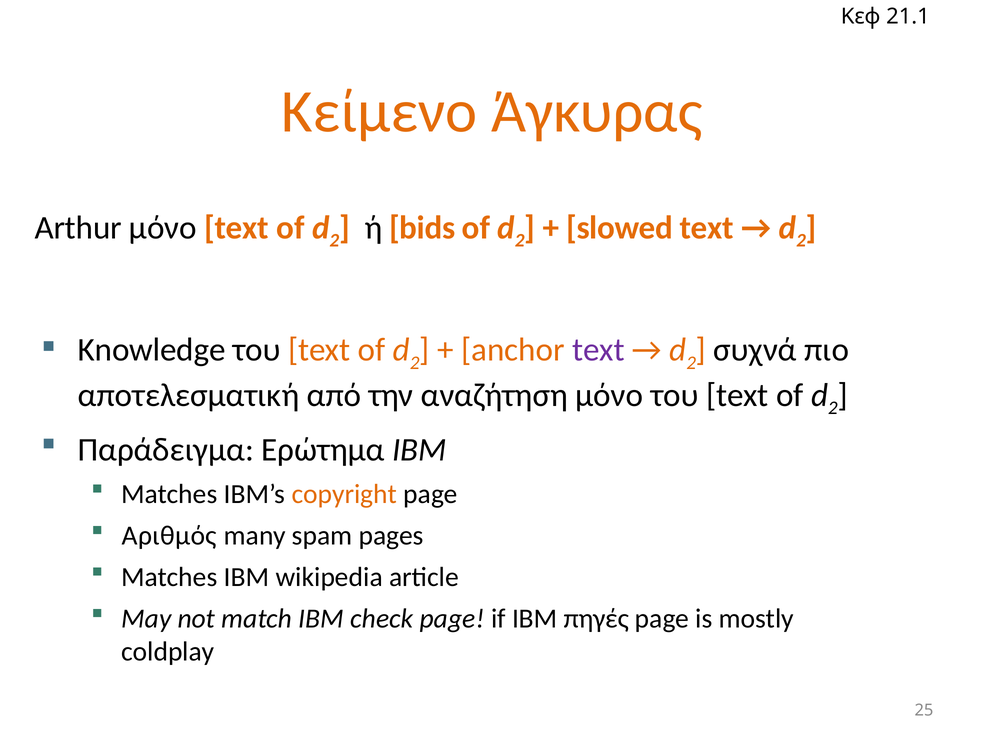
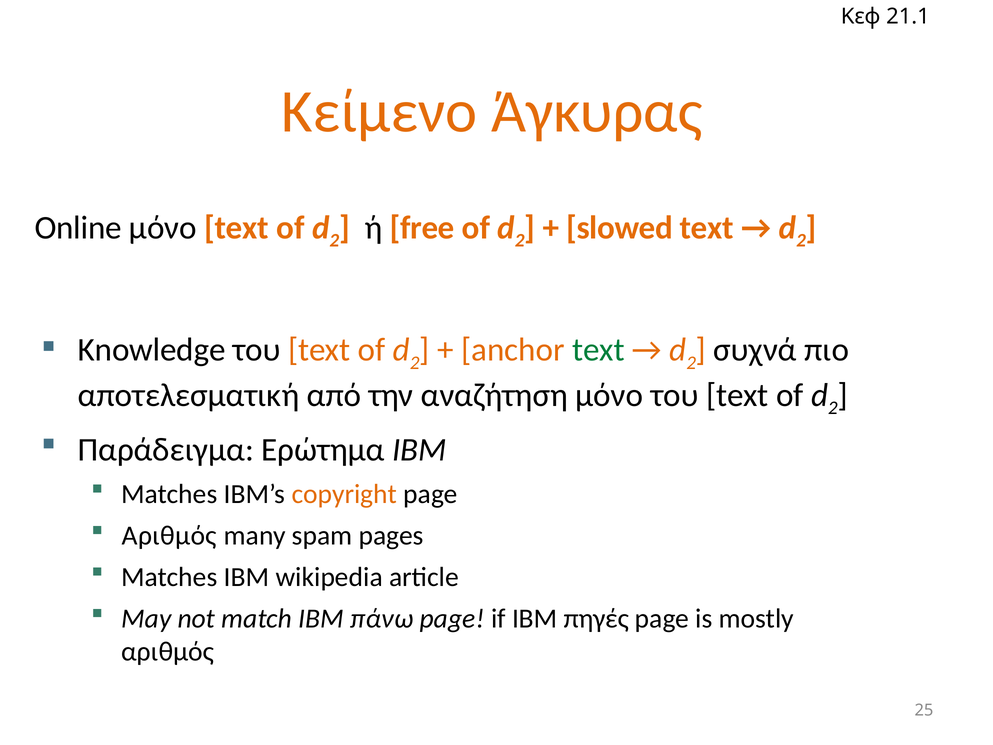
Arthur: Arthur -> Online (78, 228)
bids: bids -> free (422, 228)
text colour: purple -> green (598, 350)
check: check -> πάνω (382, 618)
coldplay: coldplay -> αριθμός (168, 651)
